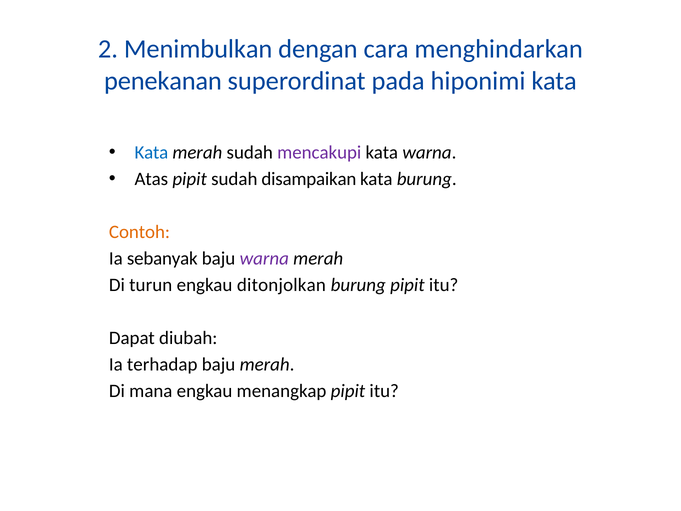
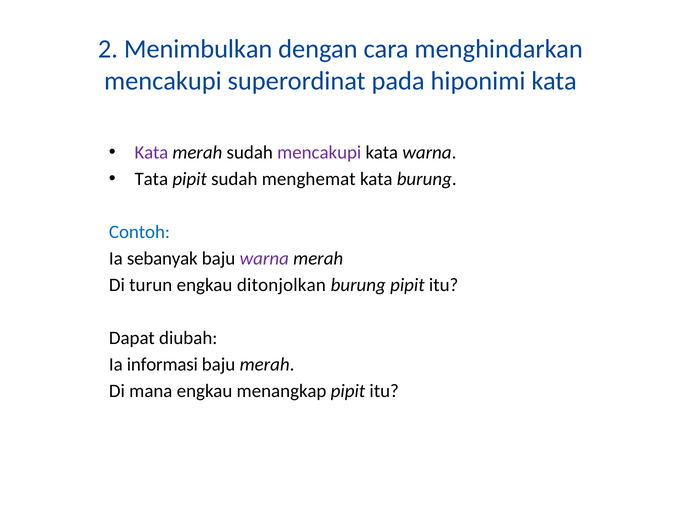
penekanan: penekanan -> mencakupi (163, 81)
Kata colour: blue -> purple (151, 152)
Atas: Atas -> Tata (151, 179)
disampaikan: disampaikan -> menghemat (309, 179)
Contoh colour: orange -> blue (139, 232)
terhadap: terhadap -> informasi (162, 364)
